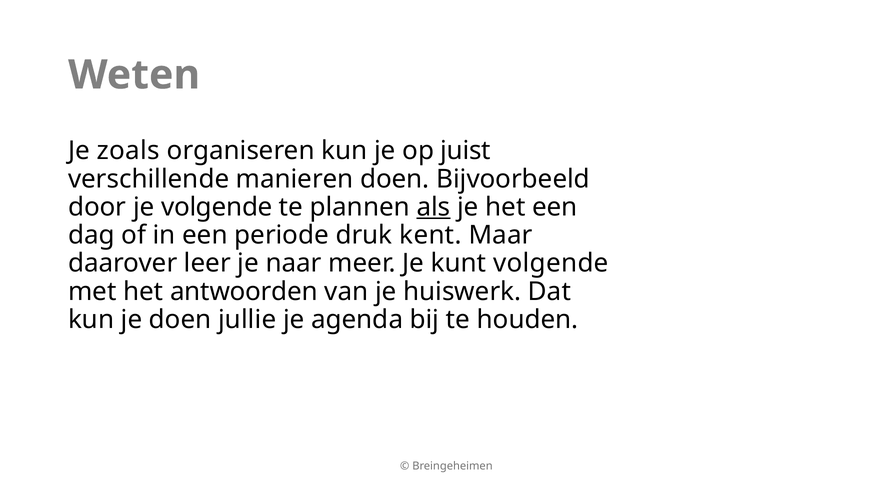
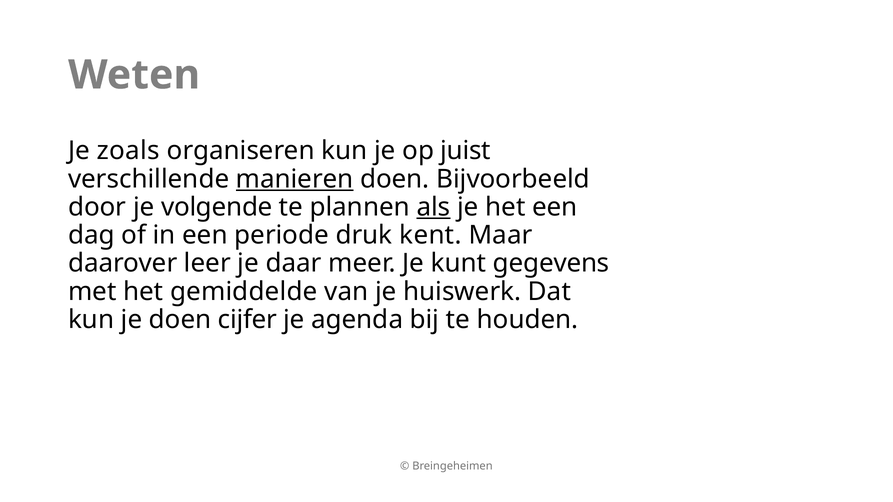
manieren underline: none -> present (295, 179)
naar: naar -> daar (294, 264)
kunt volgende: volgende -> gegevens (551, 264)
antwoorden: antwoorden -> gemiddelde (244, 292)
jullie: jullie -> cijfer (247, 320)
